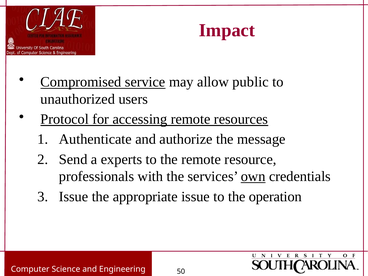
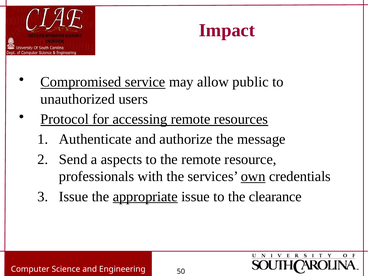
experts: experts -> aspects (121, 159)
appropriate underline: none -> present (145, 197)
operation: operation -> clearance (275, 197)
